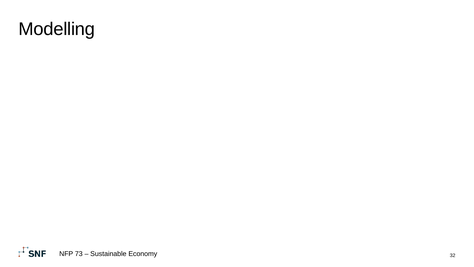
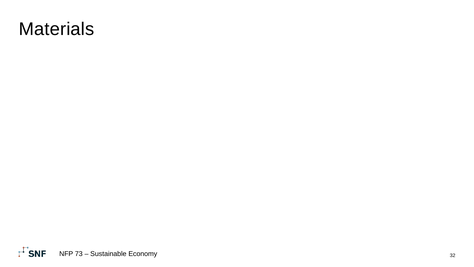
Modelling: Modelling -> Materials (57, 29)
